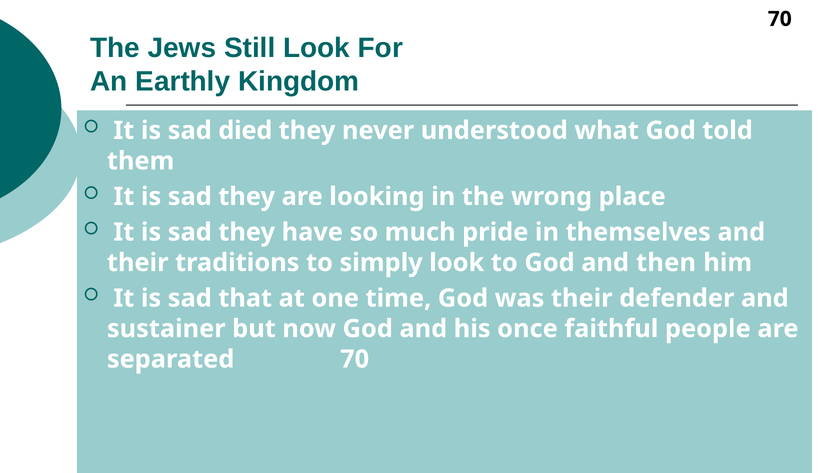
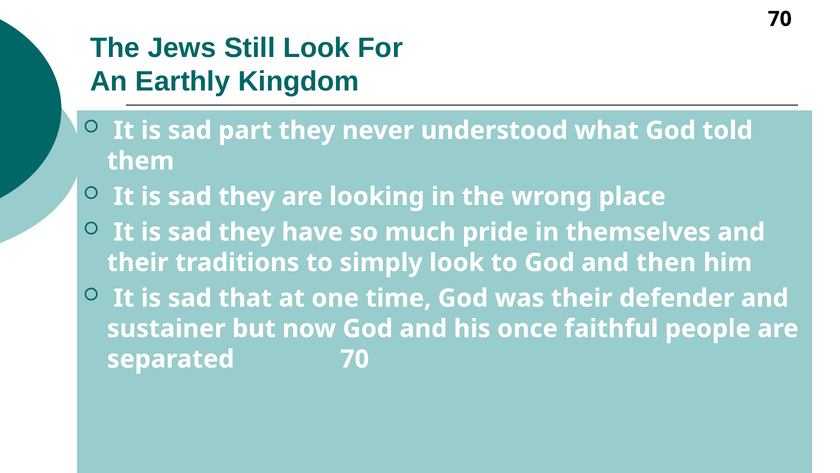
died: died -> part (245, 130)
